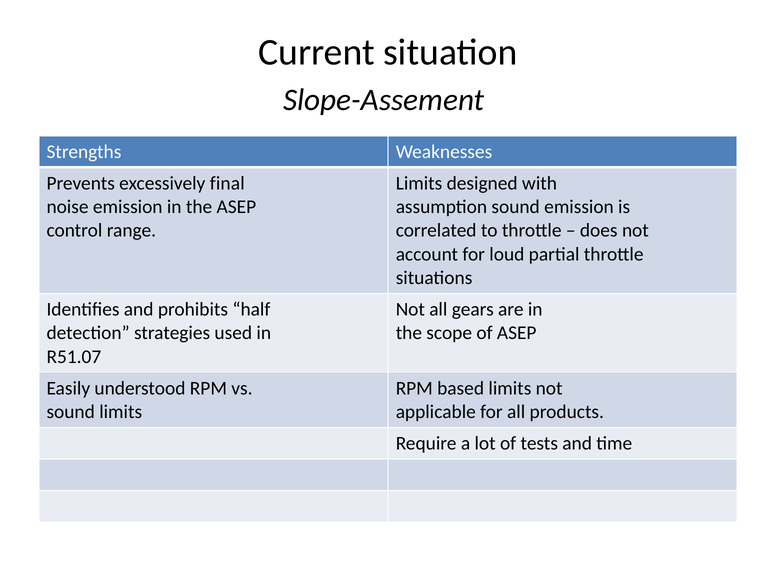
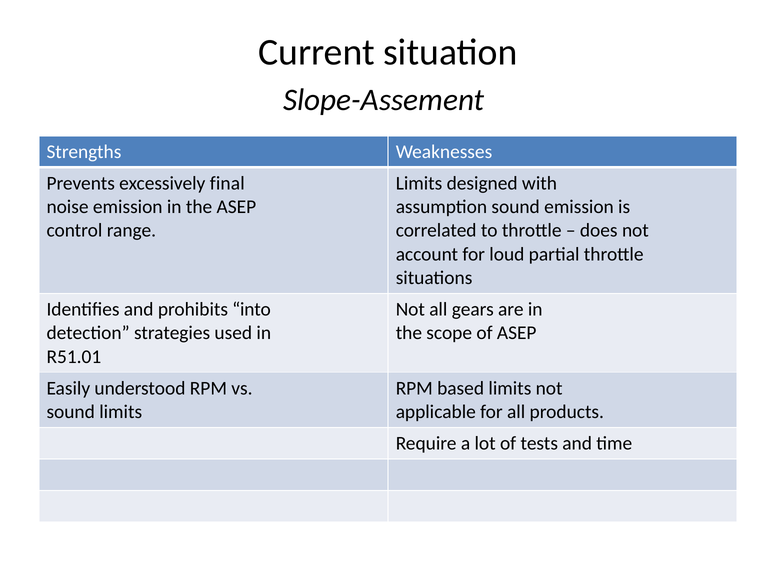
half: half -> into (251, 309)
R51.07: R51.07 -> R51.01 (74, 357)
